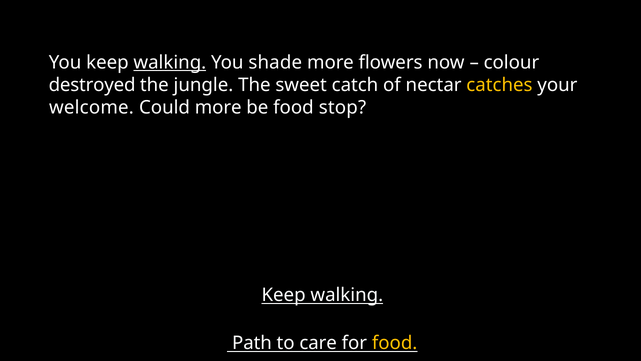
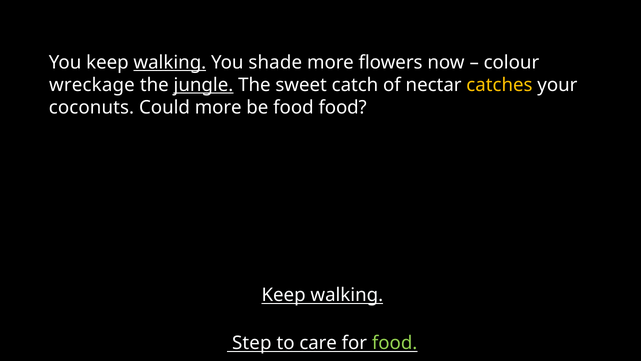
destroyed: destroyed -> wreckage (92, 85)
jungle underline: none -> present (203, 85)
welcome: welcome -> coconuts (91, 107)
food stop: stop -> food (343, 107)
Path: Path -> Step (252, 343)
food colour: yellow -> light green (395, 343)
